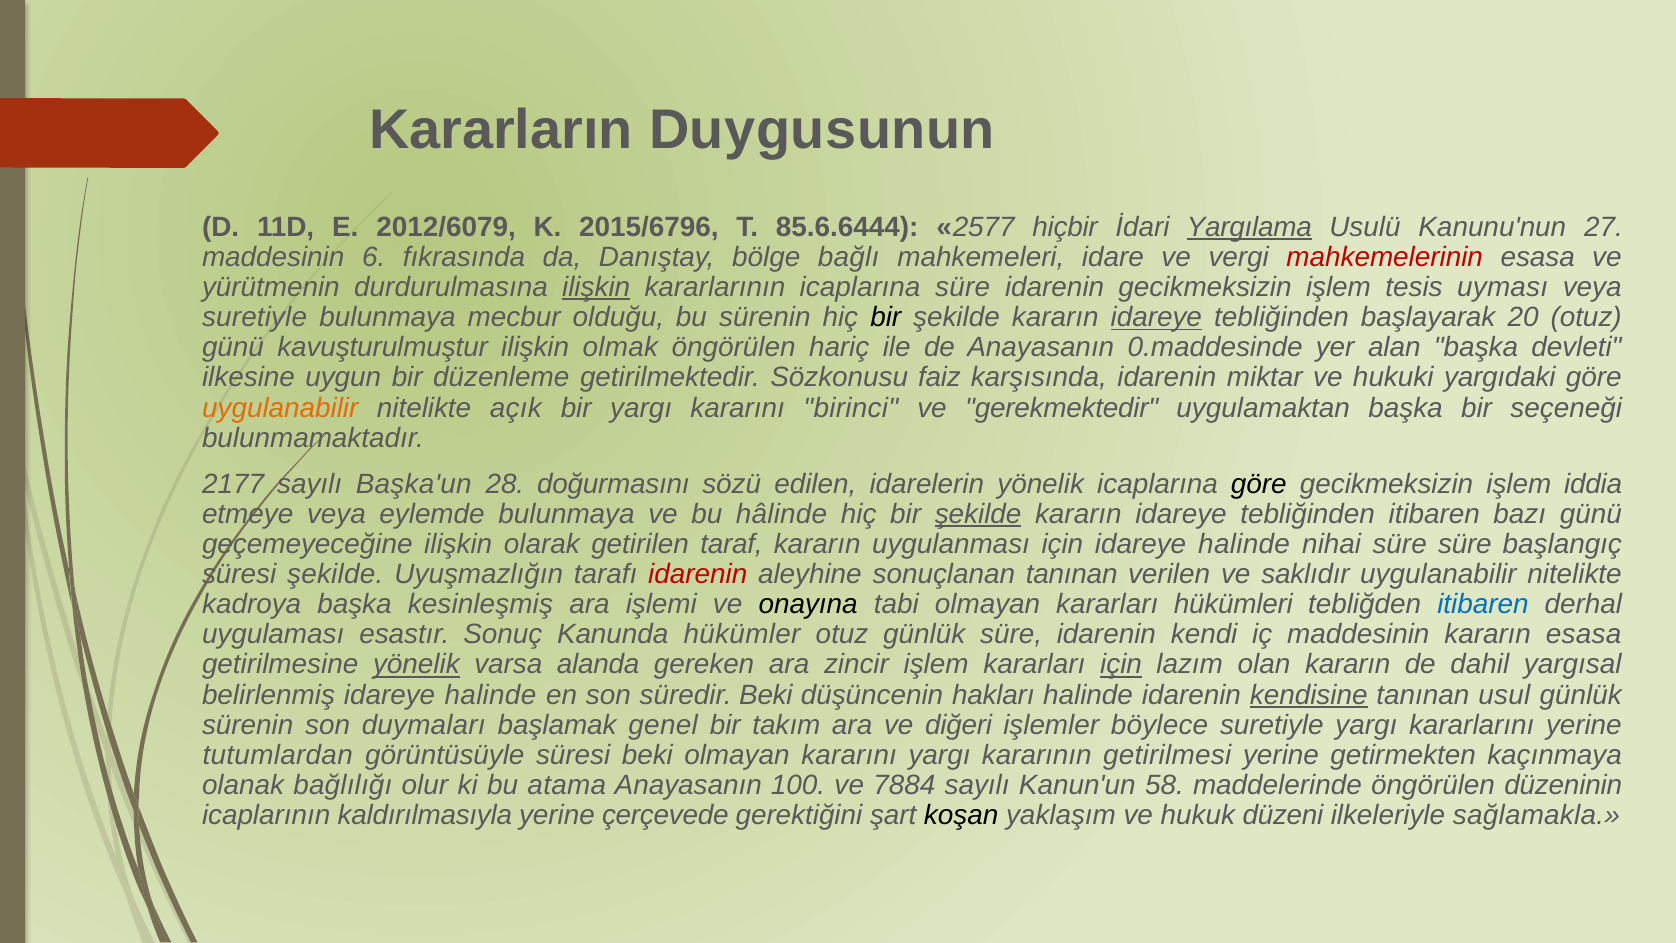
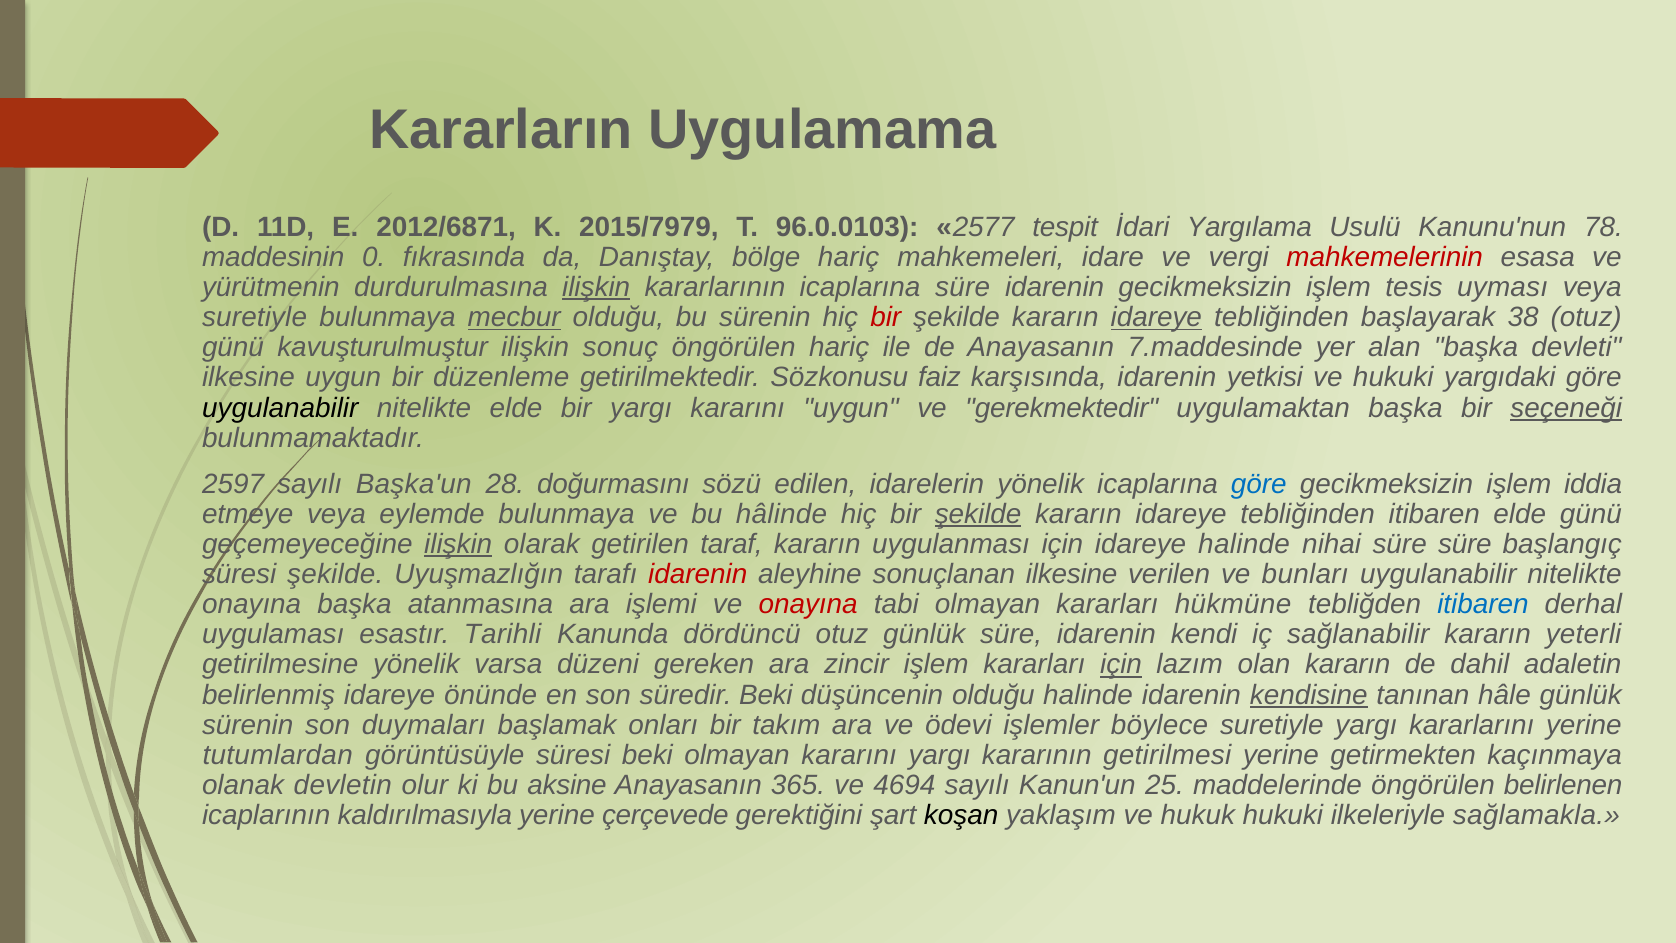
Duygusunun: Duygusunun -> Uygulamama (822, 130)
2012/6079: 2012/6079 -> 2012/6871 (446, 227)
2015/6796: 2015/6796 -> 2015/7979 (649, 227)
85.6.6444: 85.6.6444 -> 96.0.0103 (847, 227)
hiçbir: hiçbir -> tespit (1065, 227)
Yargılama underline: present -> none (1249, 227)
27: 27 -> 78 (1603, 227)
6: 6 -> 0 (374, 257)
bölge bağlı: bağlı -> hariç (849, 257)
mecbur underline: none -> present (514, 317)
bir colour: black -> red (886, 317)
20: 20 -> 38 (1523, 317)
olmak: olmak -> sonuç (620, 347)
0.maddesinde: 0.maddesinde -> 7.maddesinde (1215, 347)
miktar: miktar -> yetkisi (1265, 378)
uygulanabilir colour: orange -> black (280, 408)
nitelikte açık: açık -> elde (516, 408)
kararını birinci: birinci -> uygun (851, 408)
seçeneği underline: none -> present (1566, 408)
2177: 2177 -> 2597 (233, 484)
göre colour: black -> blue (1259, 484)
itibaren bazı: bazı -> elde (1520, 514)
ilişkin underline: none -> present (458, 544)
sonuçlanan tanınan: tanınan -> ilkesine (1072, 574)
saklıdır: saklıdır -> bunları (1305, 574)
kadroya: kadroya -> onayına (252, 604)
kesinleşmiş: kesinleşmiş -> atanmasına (480, 604)
onayına colour: black -> red (808, 604)
hükümleri: hükümleri -> hükmüne (1233, 604)
Sonuç: Sonuç -> Tarihli (503, 634)
hükümler: hükümler -> dördüncü (742, 634)
iç maddesinin: maddesinin -> sağlanabilir (1358, 634)
kararın esasa: esasa -> yeterli (1584, 634)
yönelik underline: present -> none (416, 665)
alanda: alanda -> düzeni (598, 665)
yargısal: yargısal -> adaletin (1573, 665)
belirlenmiş idareye halinde: halinde -> önünde (491, 695)
düşüncenin hakları: hakları -> olduğu (993, 695)
usul: usul -> hâle (1505, 695)
genel: genel -> onları (663, 725)
diğeri: diğeri -> ödevi (958, 725)
bağlılığı: bağlılığı -> devletin (343, 785)
atama: atama -> aksine (567, 785)
100: 100 -> 365 (798, 785)
7884: 7884 -> 4694 (904, 785)
58: 58 -> 25 (1164, 785)
düzeninin: düzeninin -> belirlenen (1563, 785)
hukuk düzeni: düzeni -> hukuki (1283, 815)
